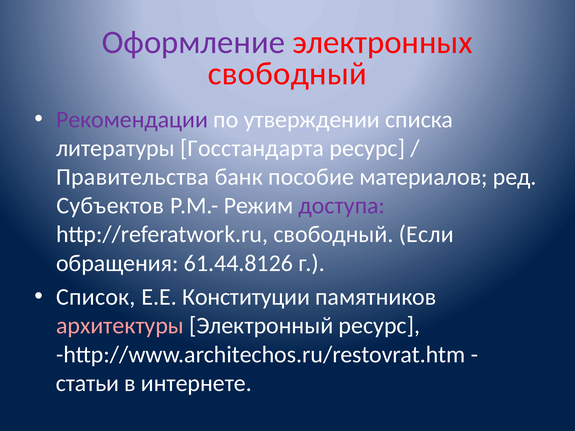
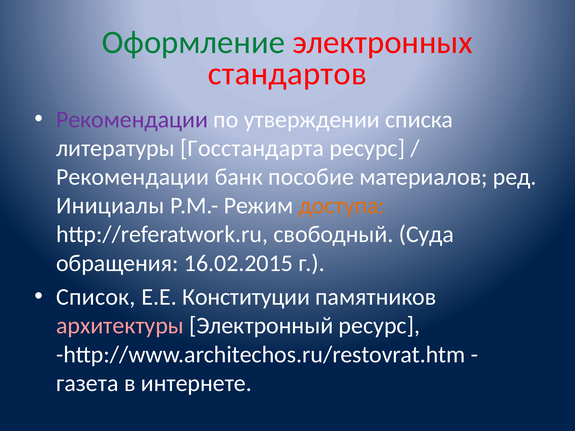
Оформление colour: purple -> green (193, 42)
свободный: свободный -> стандартов (287, 74)
Правительства: Правительства -> Рекомендации (133, 177)
Субъектов: Субъектов -> Инициалы (110, 206)
доступа colour: purple -> orange (342, 206)
Если: Если -> Суда (426, 235)
61.44.8126: 61.44.8126 -> 16.02.2015 (238, 263)
статьи: статьи -> газета (87, 383)
